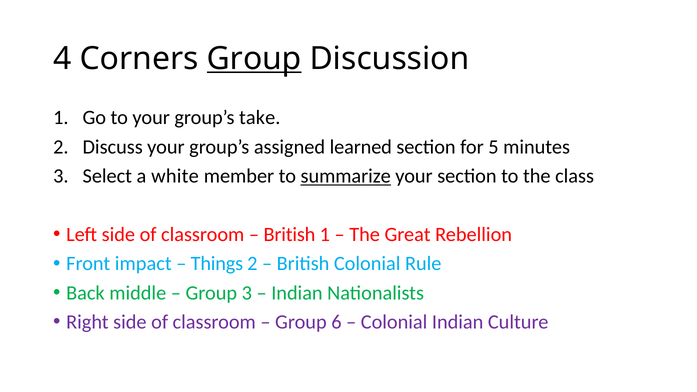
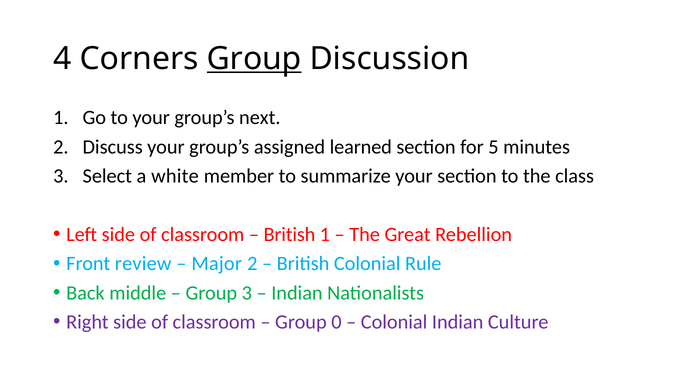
take: take -> next (260, 118)
summarize underline: present -> none (346, 176)
impact: impact -> review (143, 264)
Things: Things -> Major (217, 264)
6: 6 -> 0 (336, 322)
